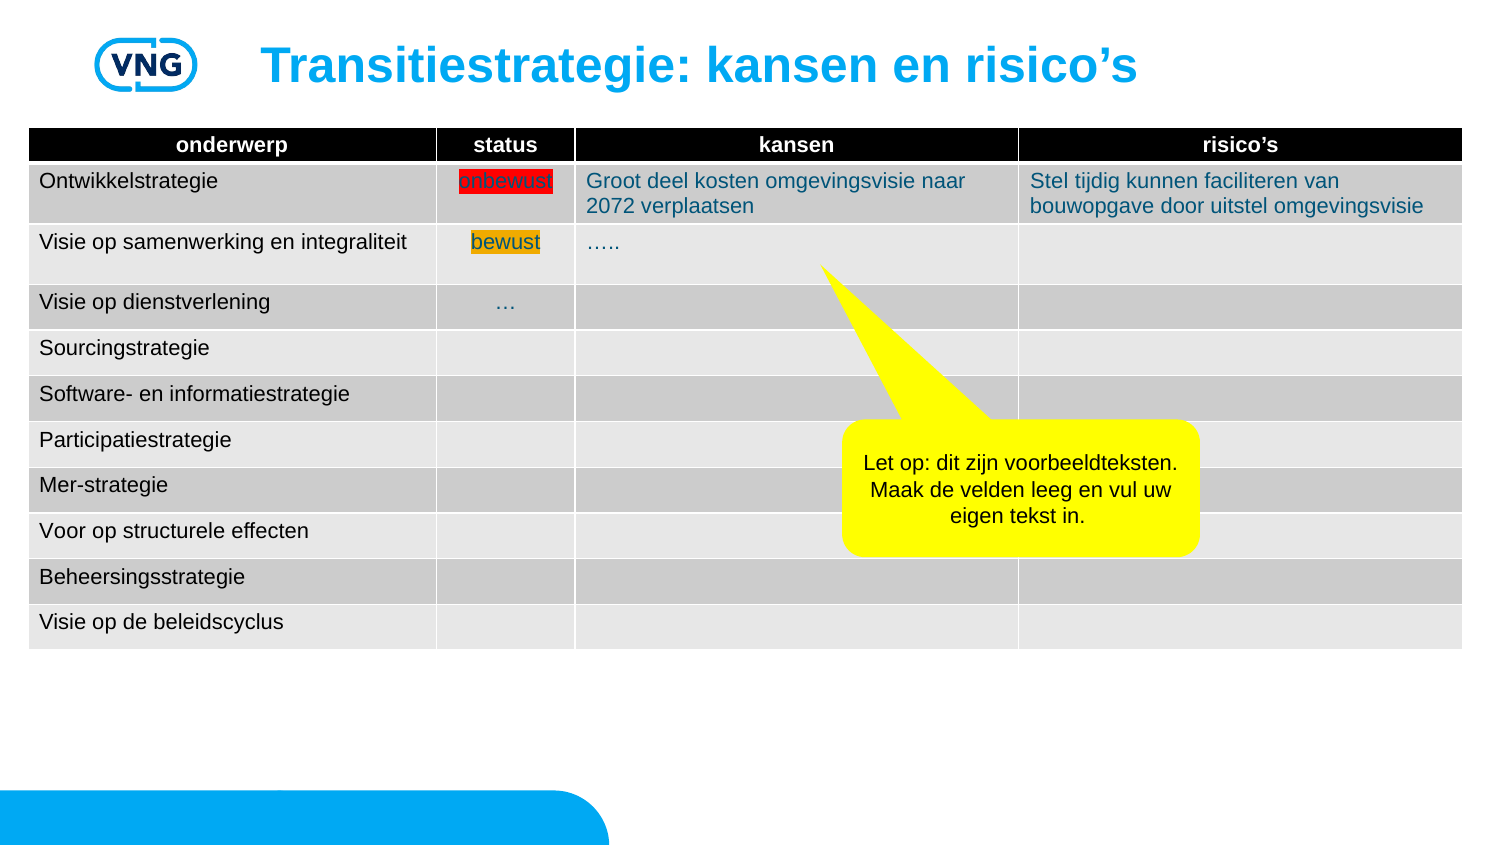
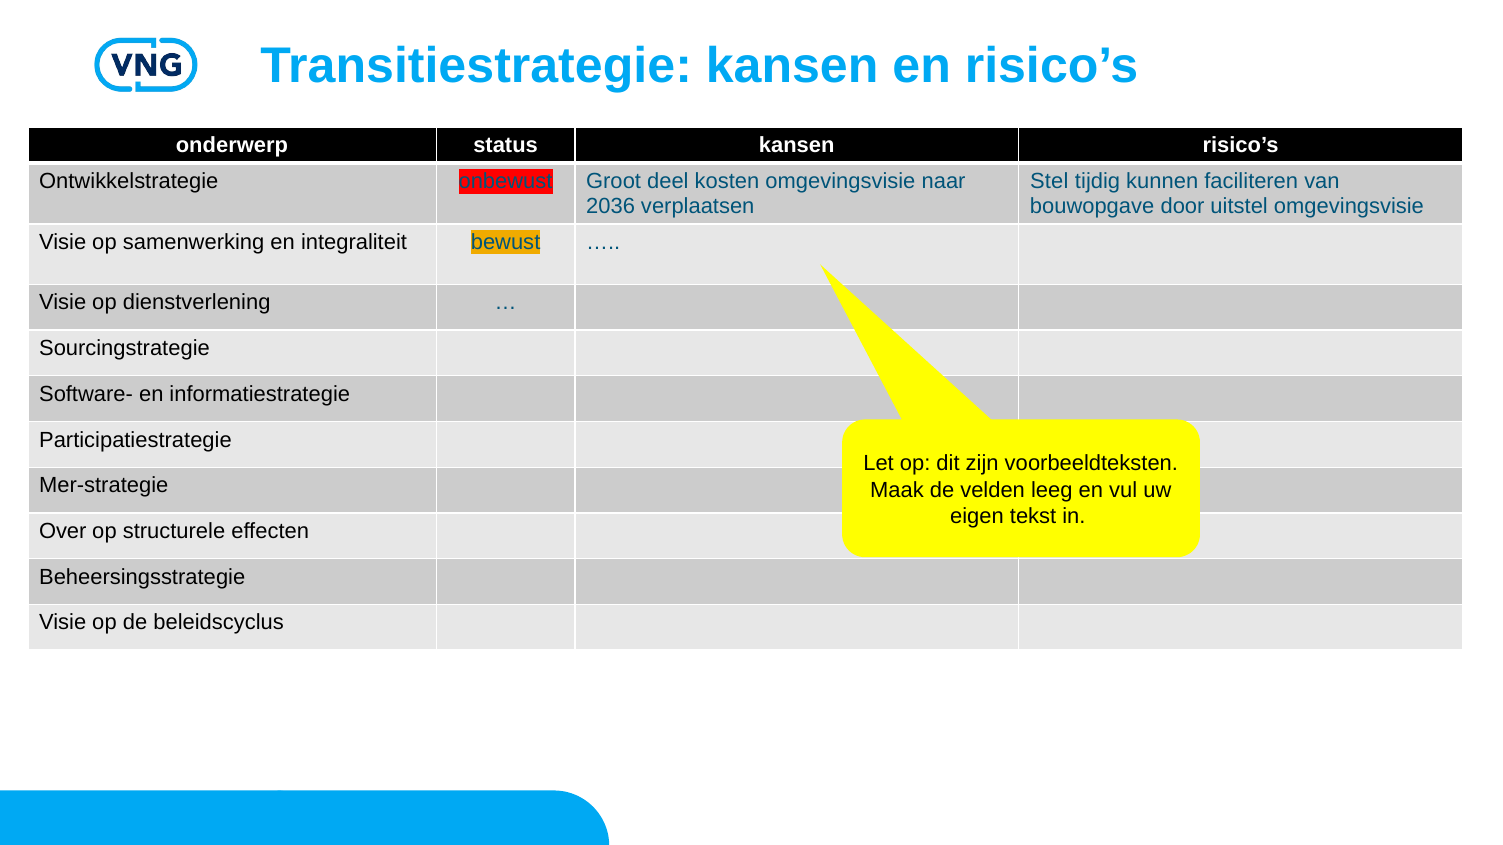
2072: 2072 -> 2036 (611, 206)
Voor: Voor -> Over (63, 531)
